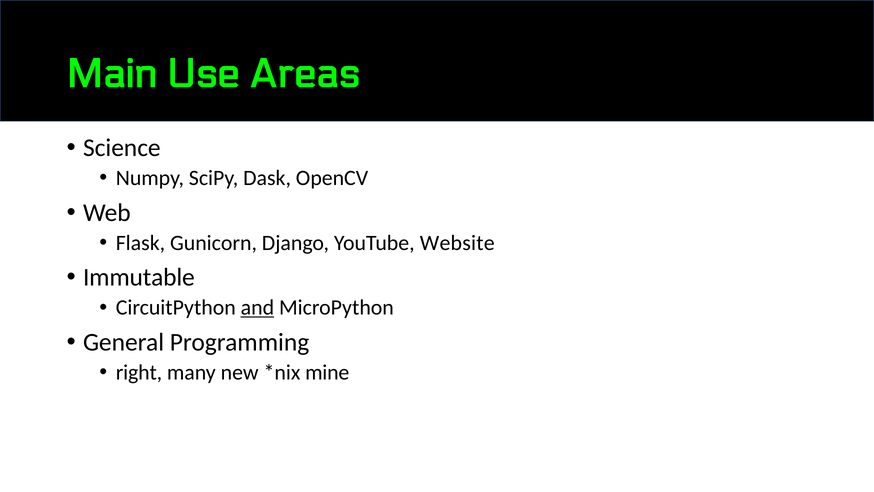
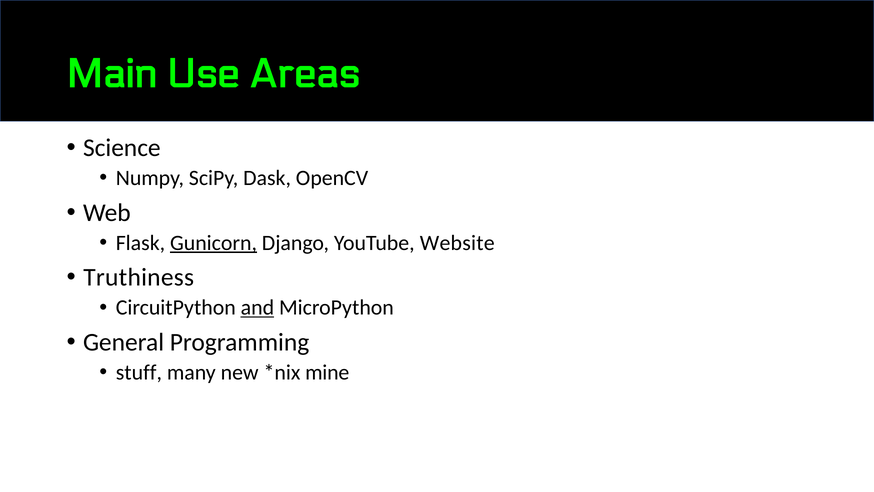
Gunicorn underline: none -> present (214, 243)
Immutable: Immutable -> Truthiness (139, 277)
right: right -> stuff (139, 372)
